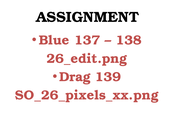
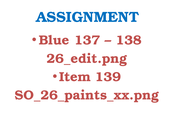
ASSIGNMENT colour: black -> blue (88, 17)
Drag: Drag -> Item (75, 77)
SO_26_pixels_xx.png: SO_26_pixels_xx.png -> SO_26_paints_xx.png (87, 95)
